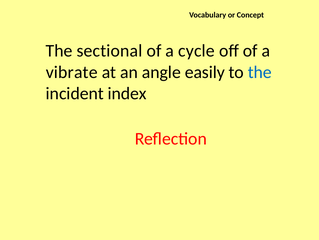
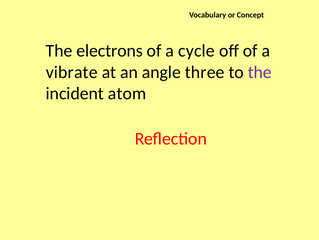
sectional: sectional -> electrons (110, 51)
easily: easily -> three (205, 72)
the colour: blue -> purple (260, 72)
index: index -> atom (127, 93)
